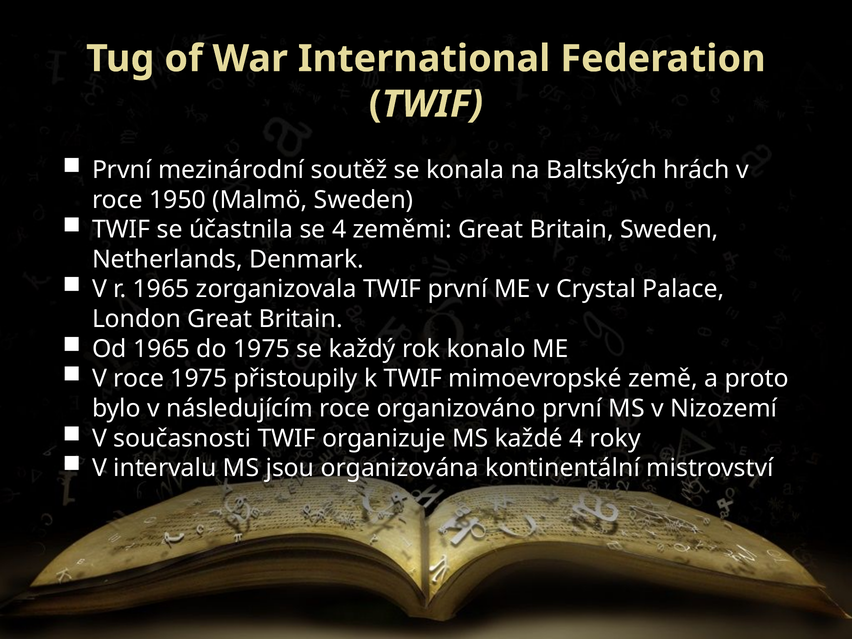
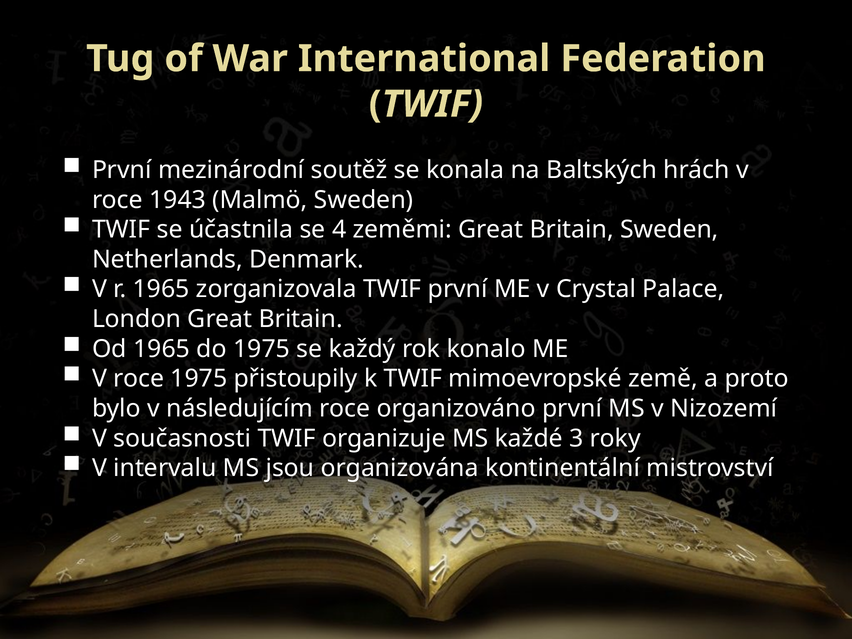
1950: 1950 -> 1943 (178, 200)
každé 4: 4 -> 3 (576, 438)
